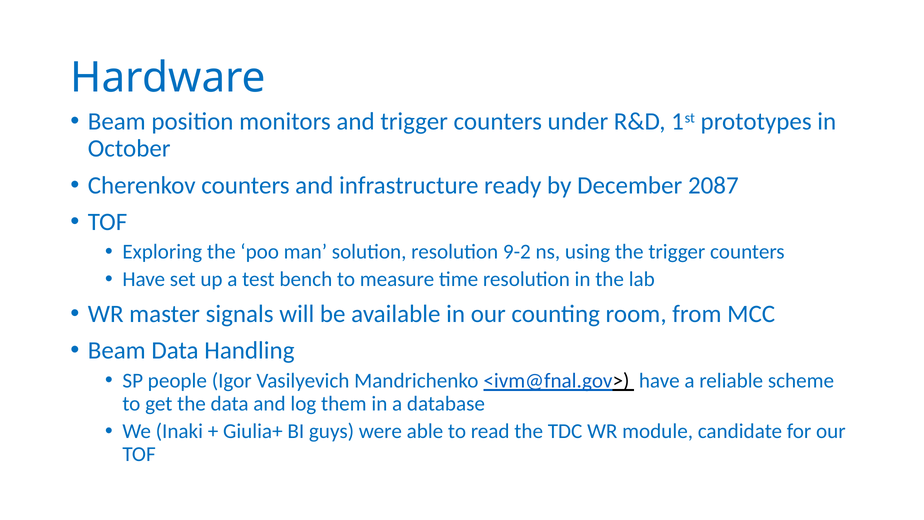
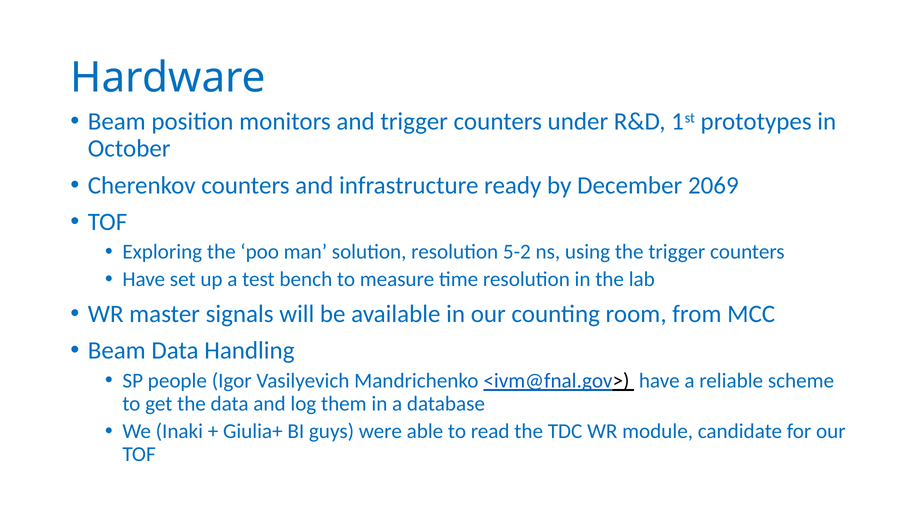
2087: 2087 -> 2069 (713, 185)
9-2: 9-2 -> 5-2 (517, 252)
